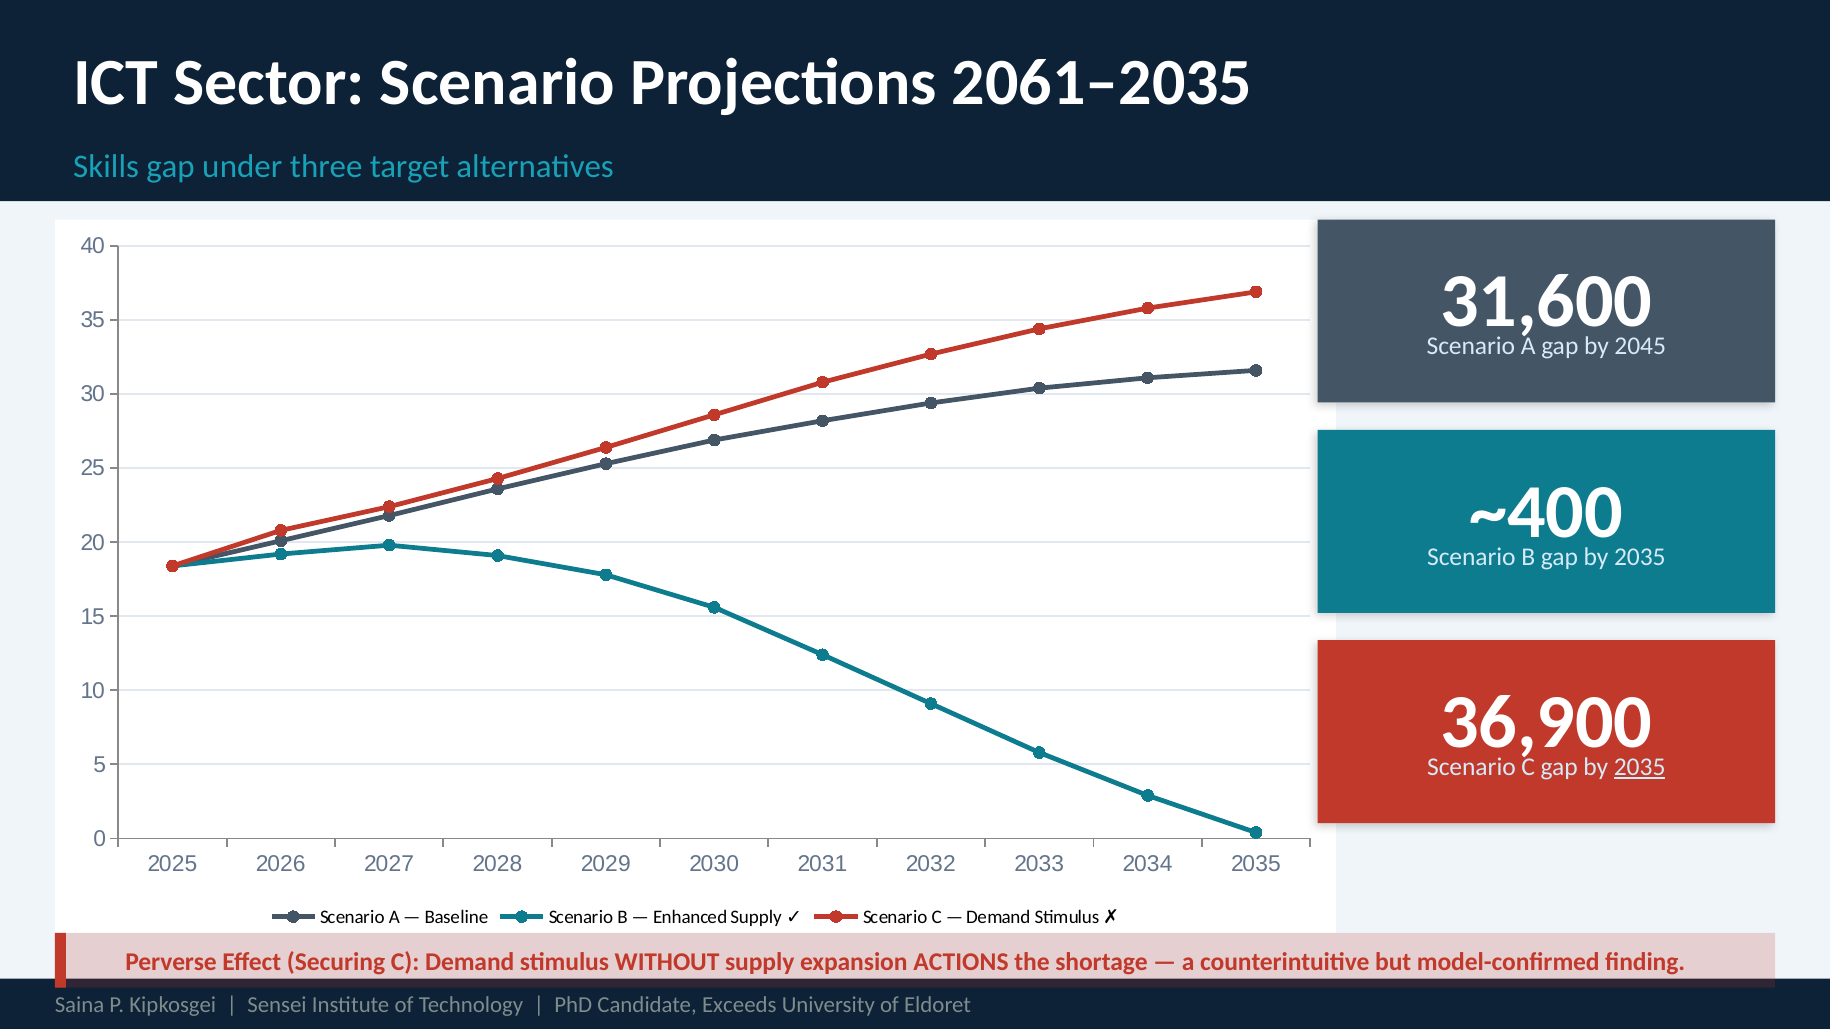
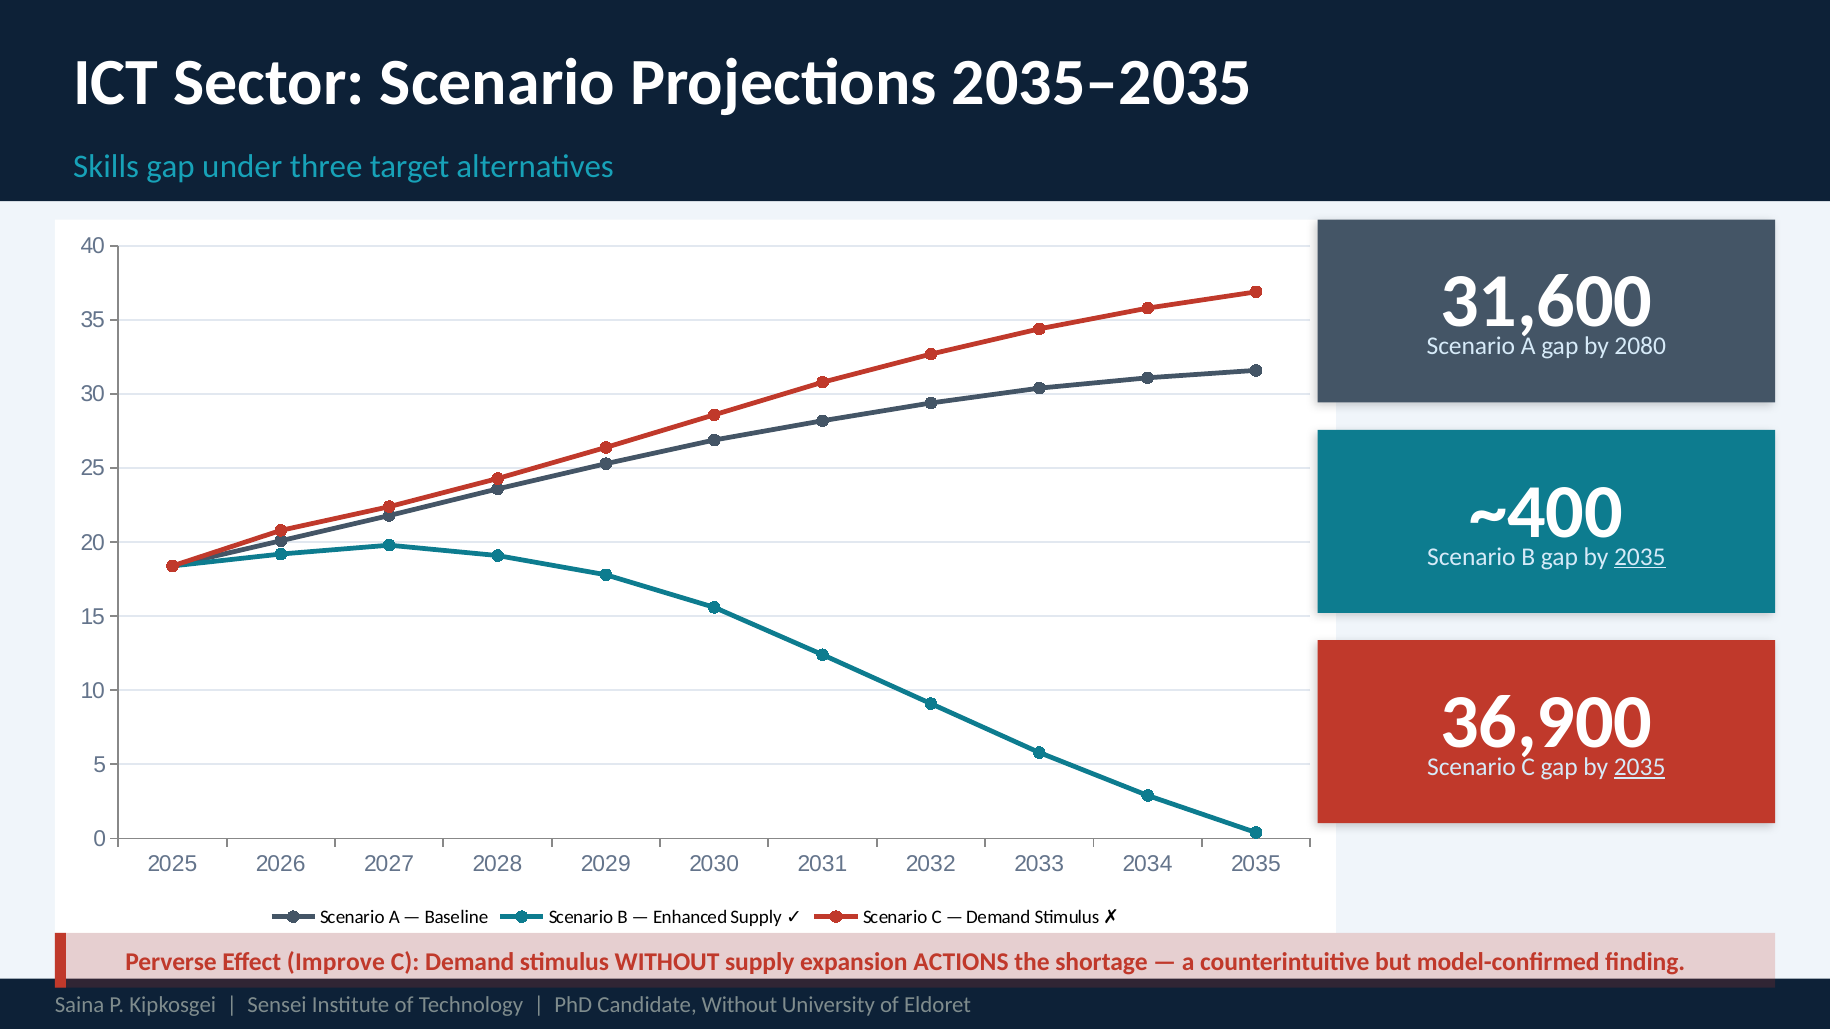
2061–2035: 2061–2035 -> 2035–2035 (1102, 82)
2045: 2045 -> 2080 (1640, 346)
2035 underline: none -> present (1640, 557)
Securing: Securing -> Improve (336, 962)
Candidate Exceeds: Exceeds -> Without (739, 1006)
